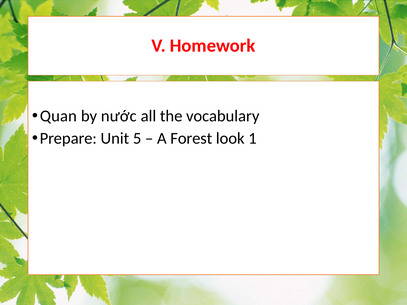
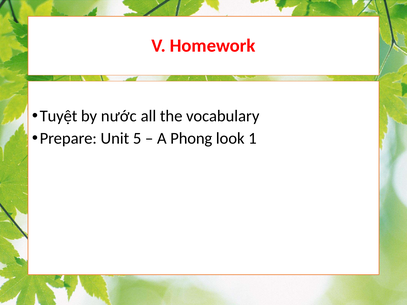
Quan: Quan -> Tuyệt (58, 116)
Forest: Forest -> Phong (191, 138)
